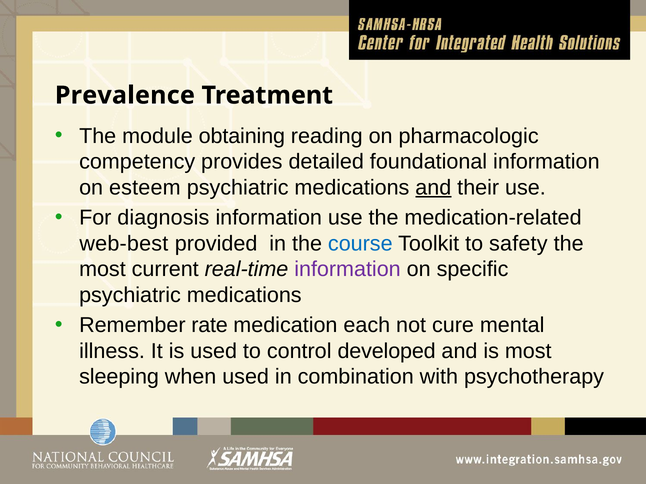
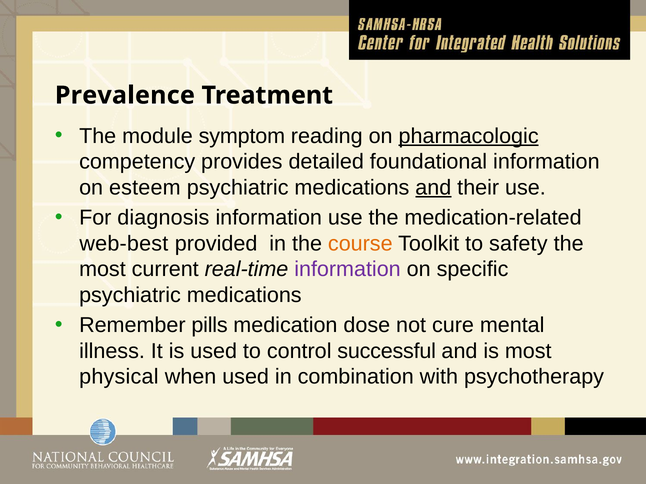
obtaining: obtaining -> symptom (242, 136)
pharmacologic underline: none -> present (469, 136)
course colour: blue -> orange (360, 244)
rate: rate -> pills (210, 326)
each: each -> dose (367, 326)
developed: developed -> successful (387, 351)
sleeping: sleeping -> physical (119, 377)
